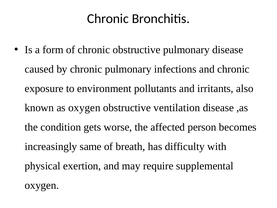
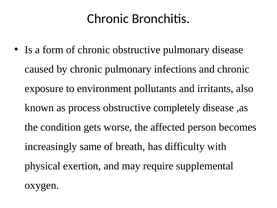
as oxygen: oxygen -> process (84, 108)
ventilation: ventilation -> completely (177, 108)
